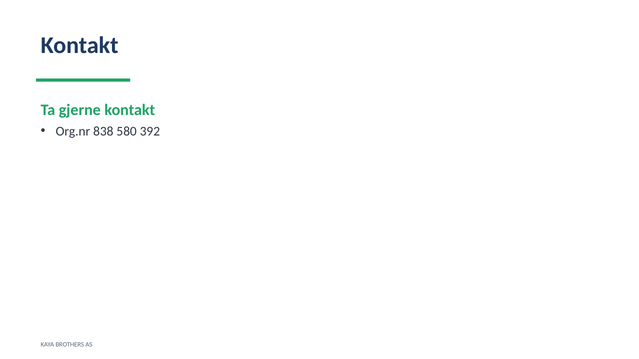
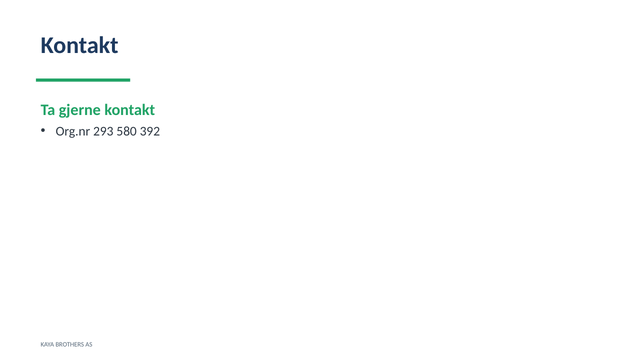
838: 838 -> 293 (103, 131)
